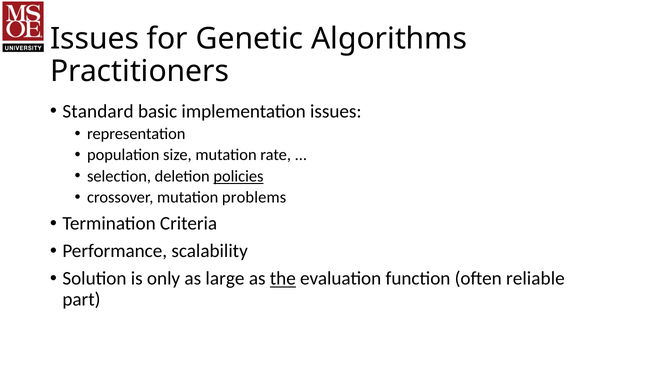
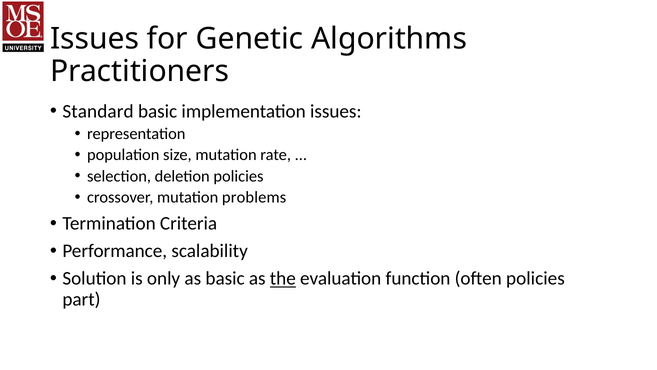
policies underline: present -> none (238, 176)
as large: large -> basic (225, 278)
often reliable: reliable -> policies (535, 278)
